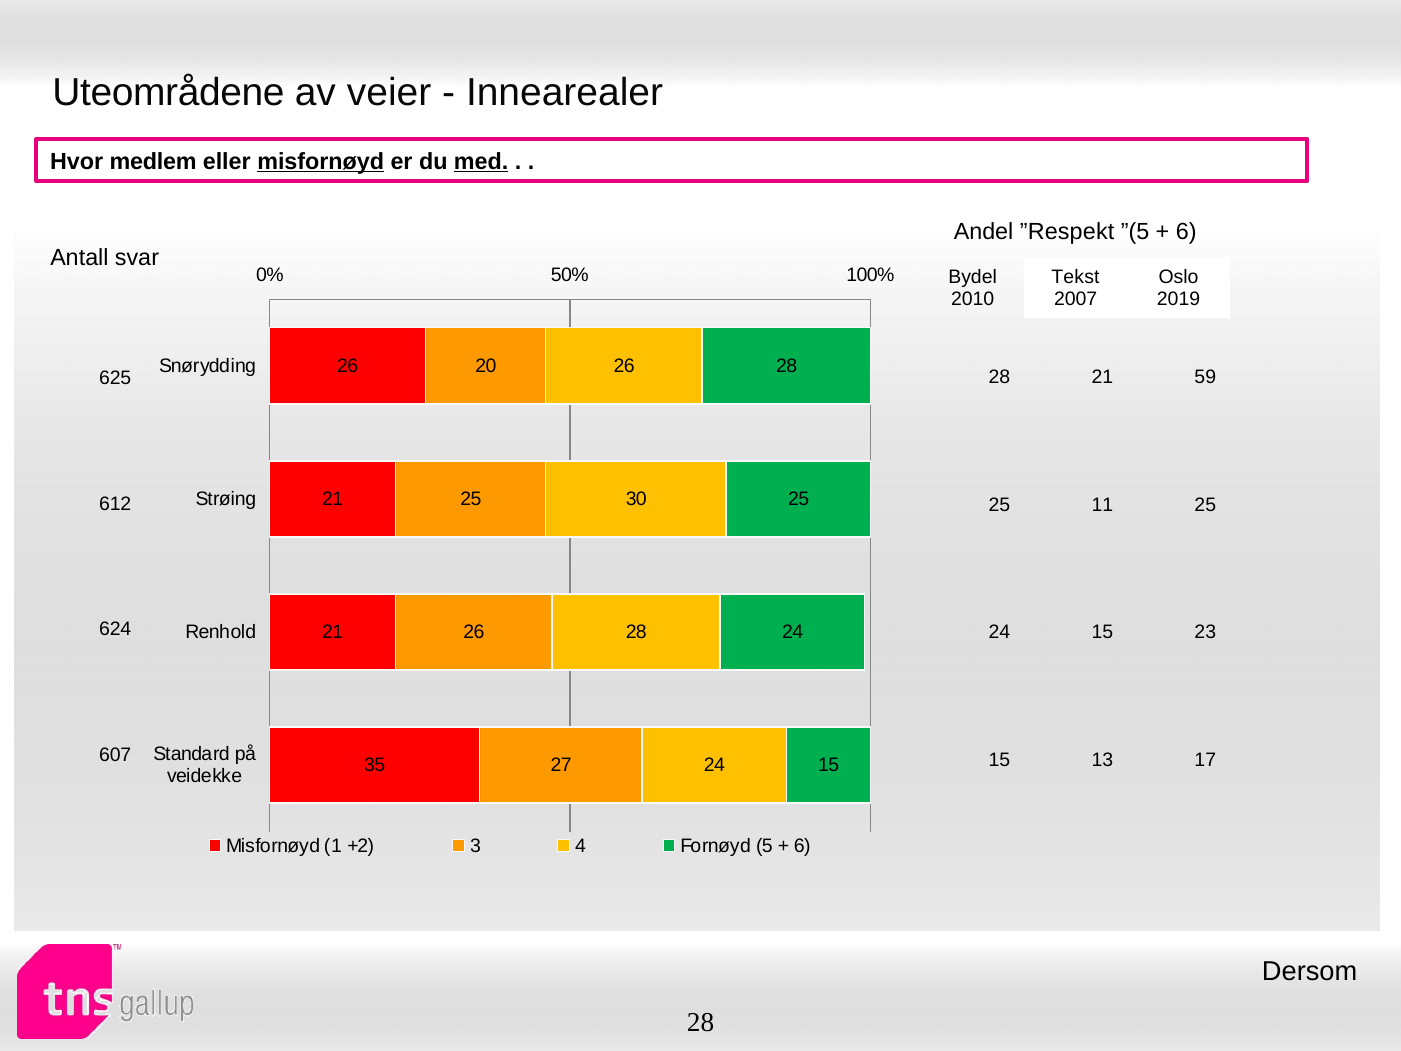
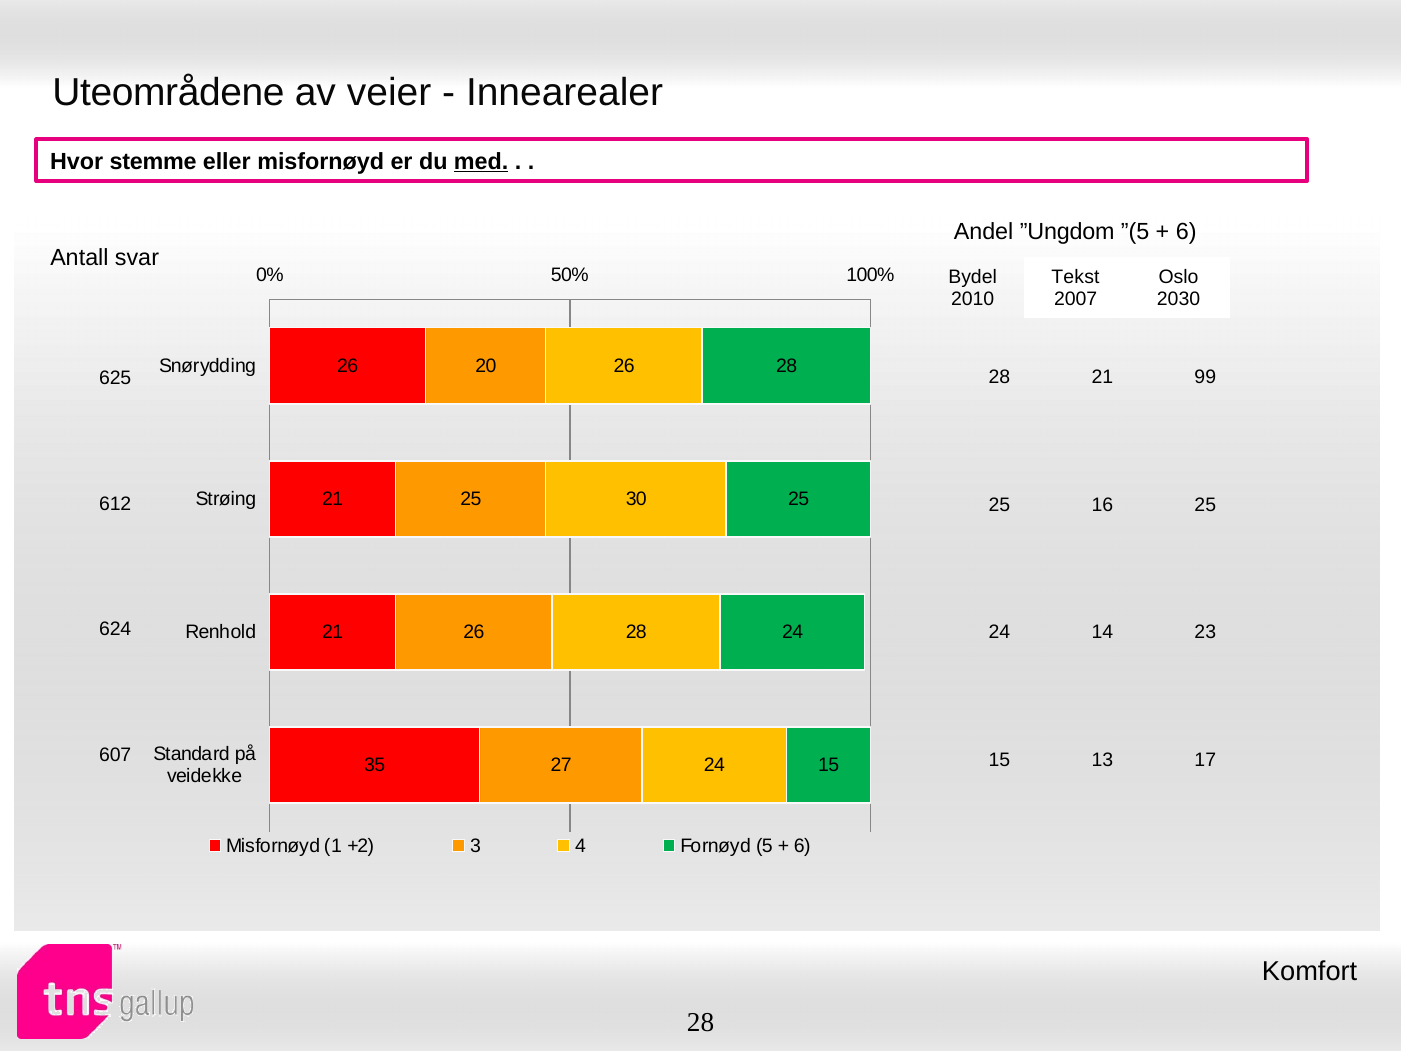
medlem: medlem -> stemme (153, 162)
misfornøyd underline: present -> none (321, 162)
”Respekt: ”Respekt -> ”Ungdom (1067, 232)
2019: 2019 -> 2030 (1179, 299)
59: 59 -> 99 (1205, 377)
11: 11 -> 16 (1102, 505)
15: 15 -> 14 (1102, 632)
Dersom: Dersom -> Komfort (1310, 971)
